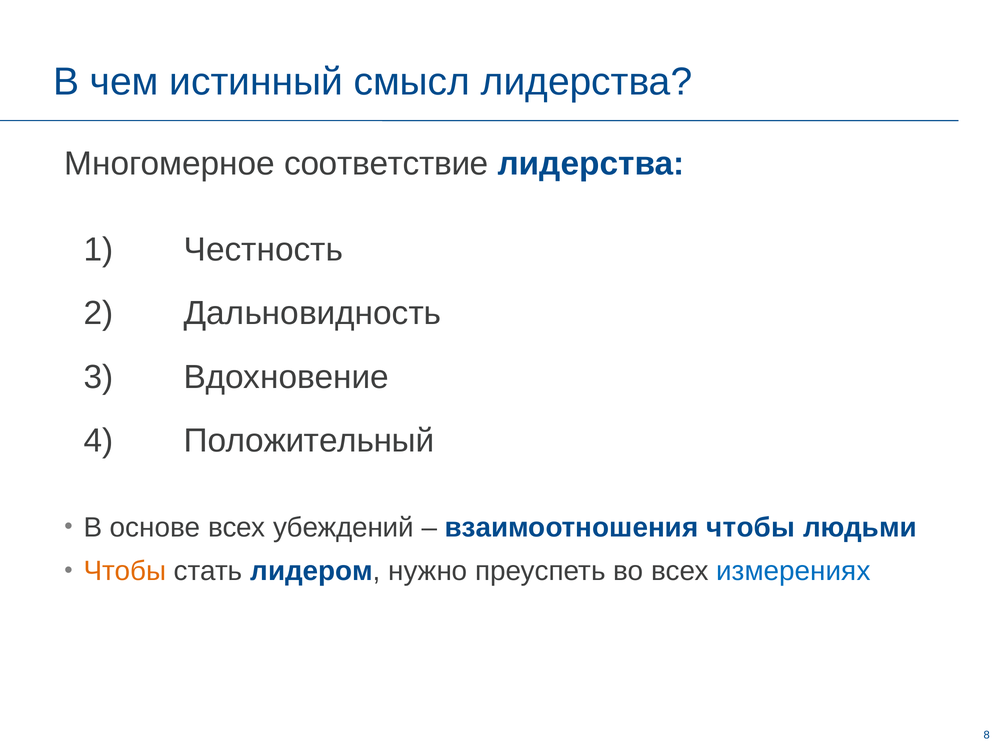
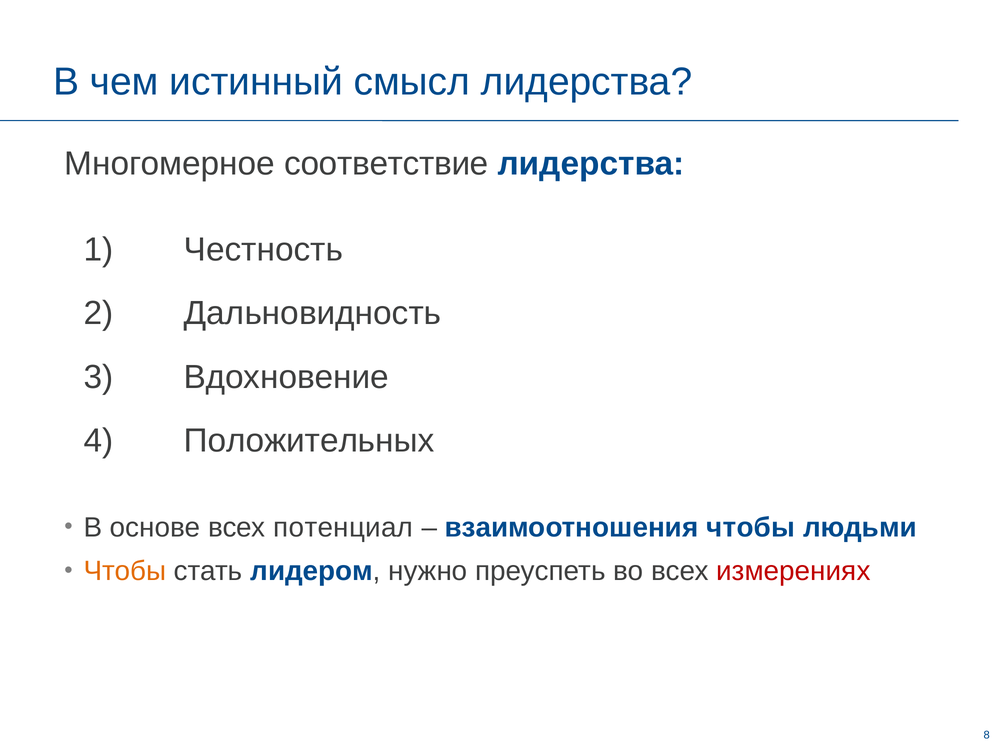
Положительный: Положительный -> Положительных (309, 441)
убеждений: убеждений -> потенциал (343, 528)
измерениях colour: blue -> red (793, 571)
